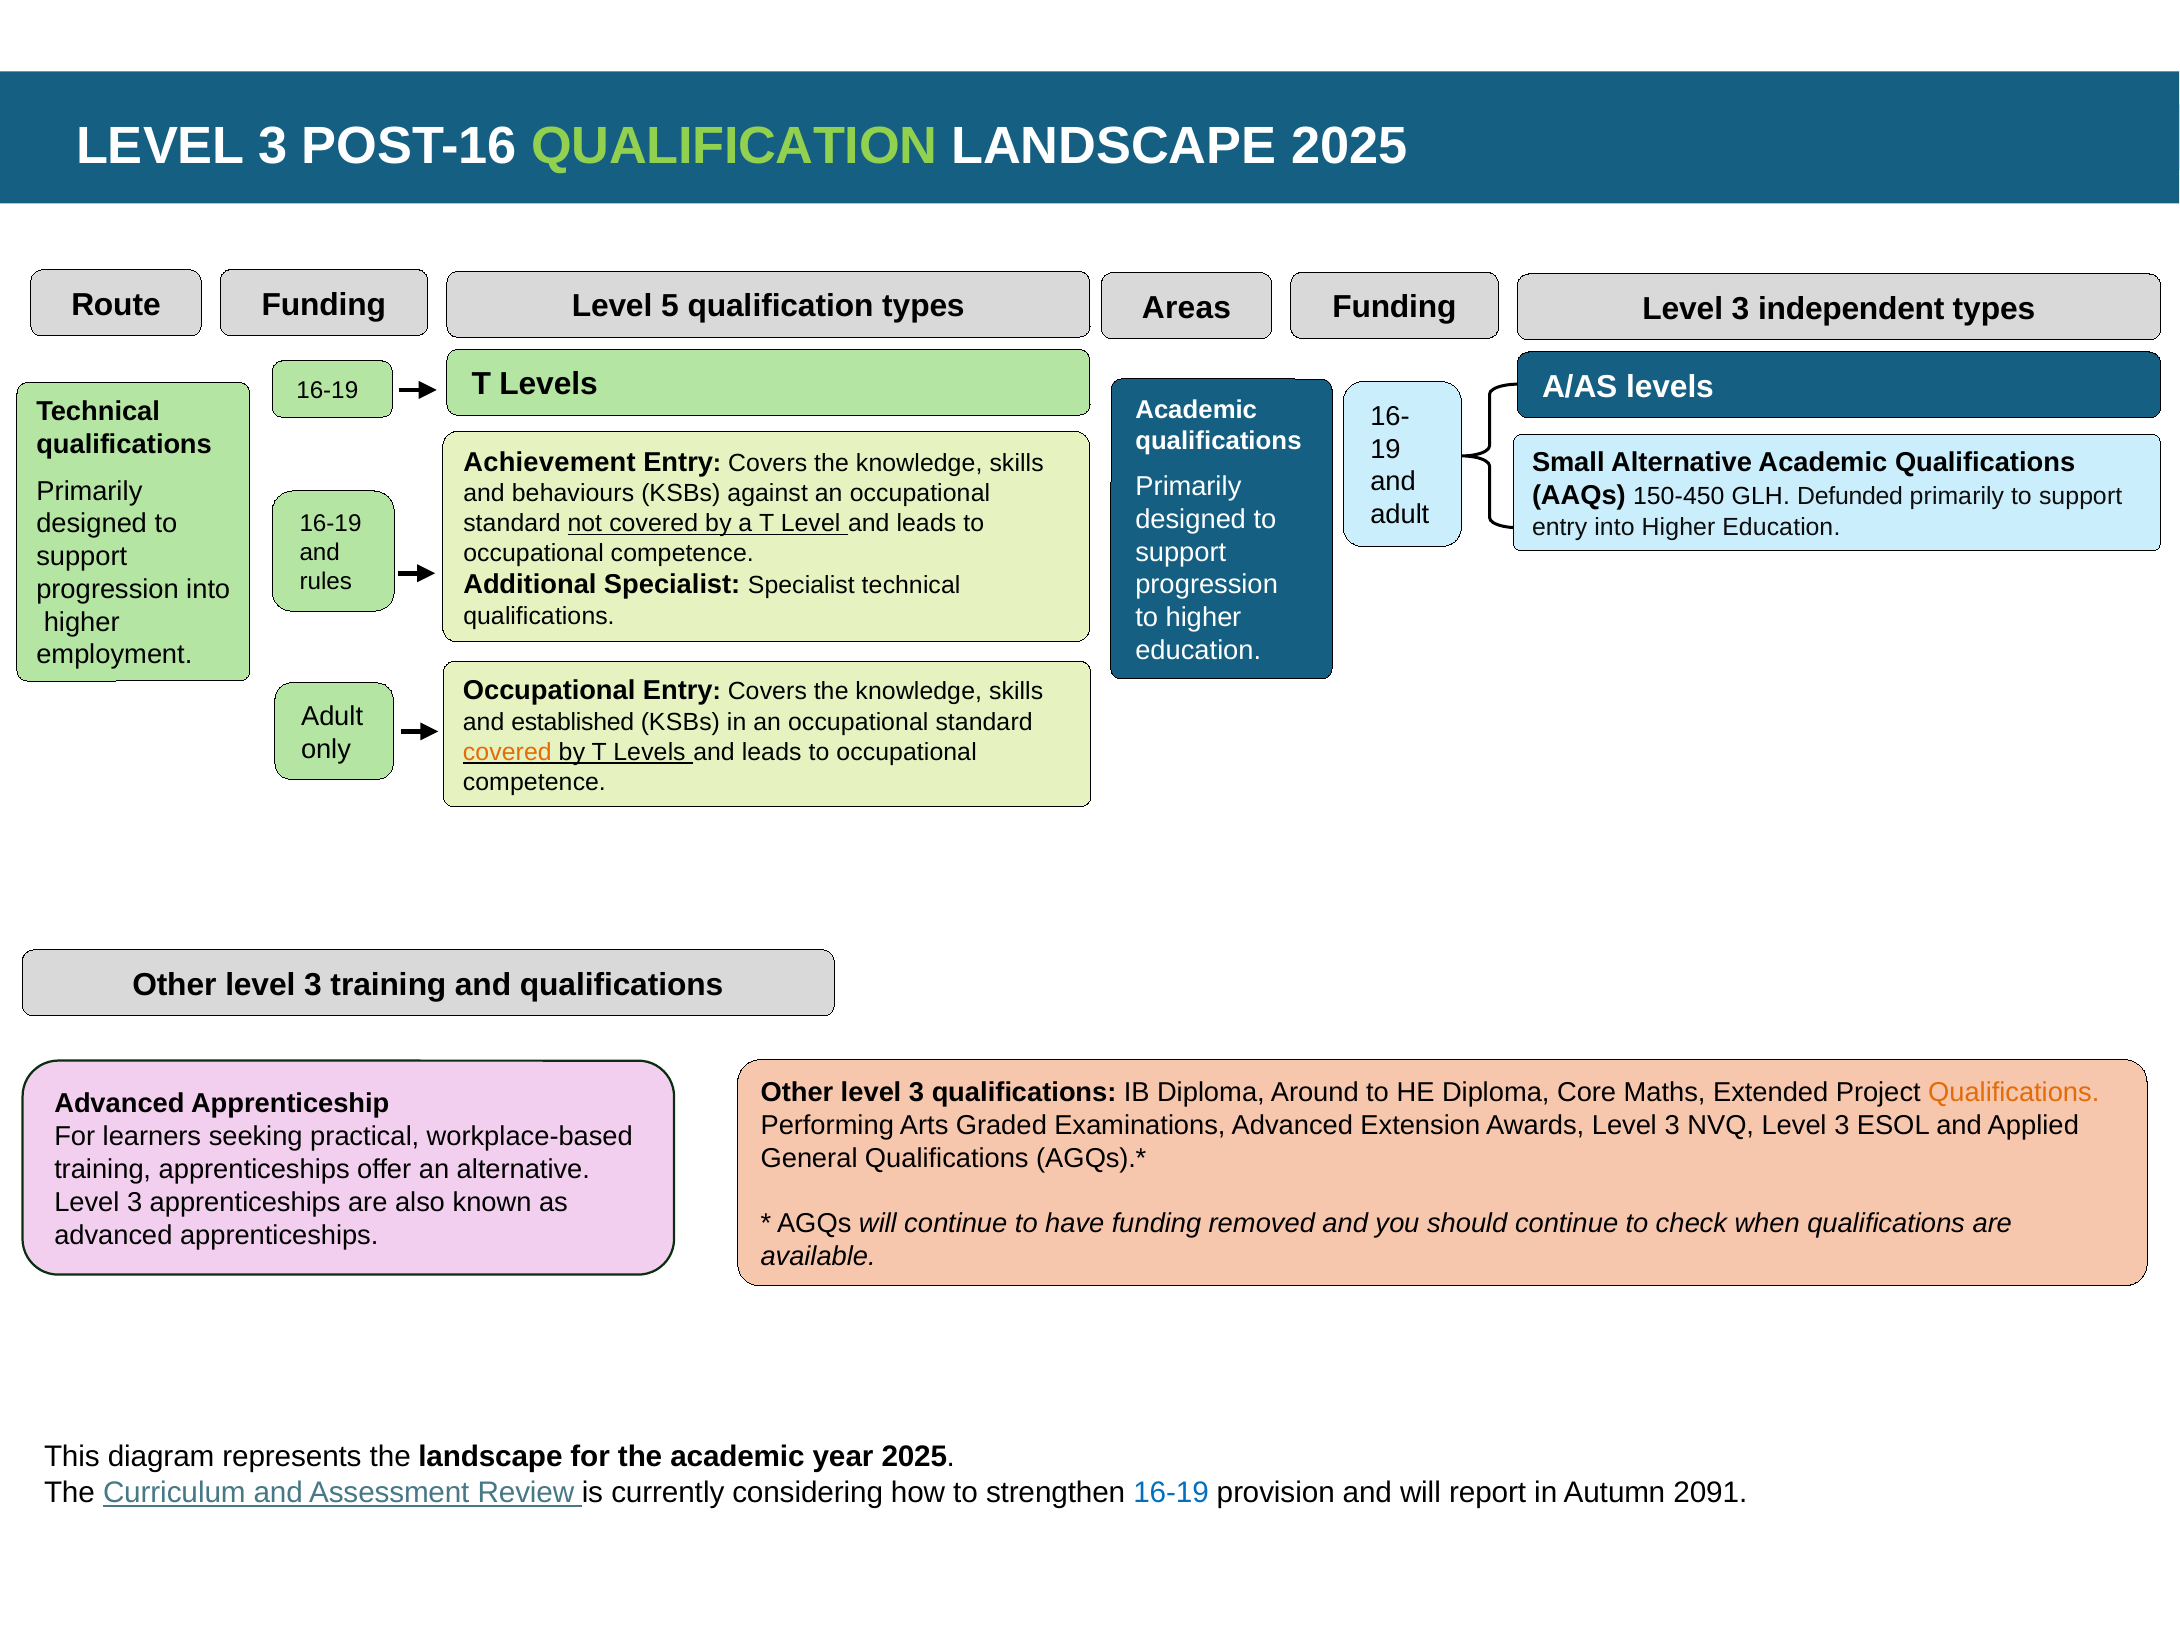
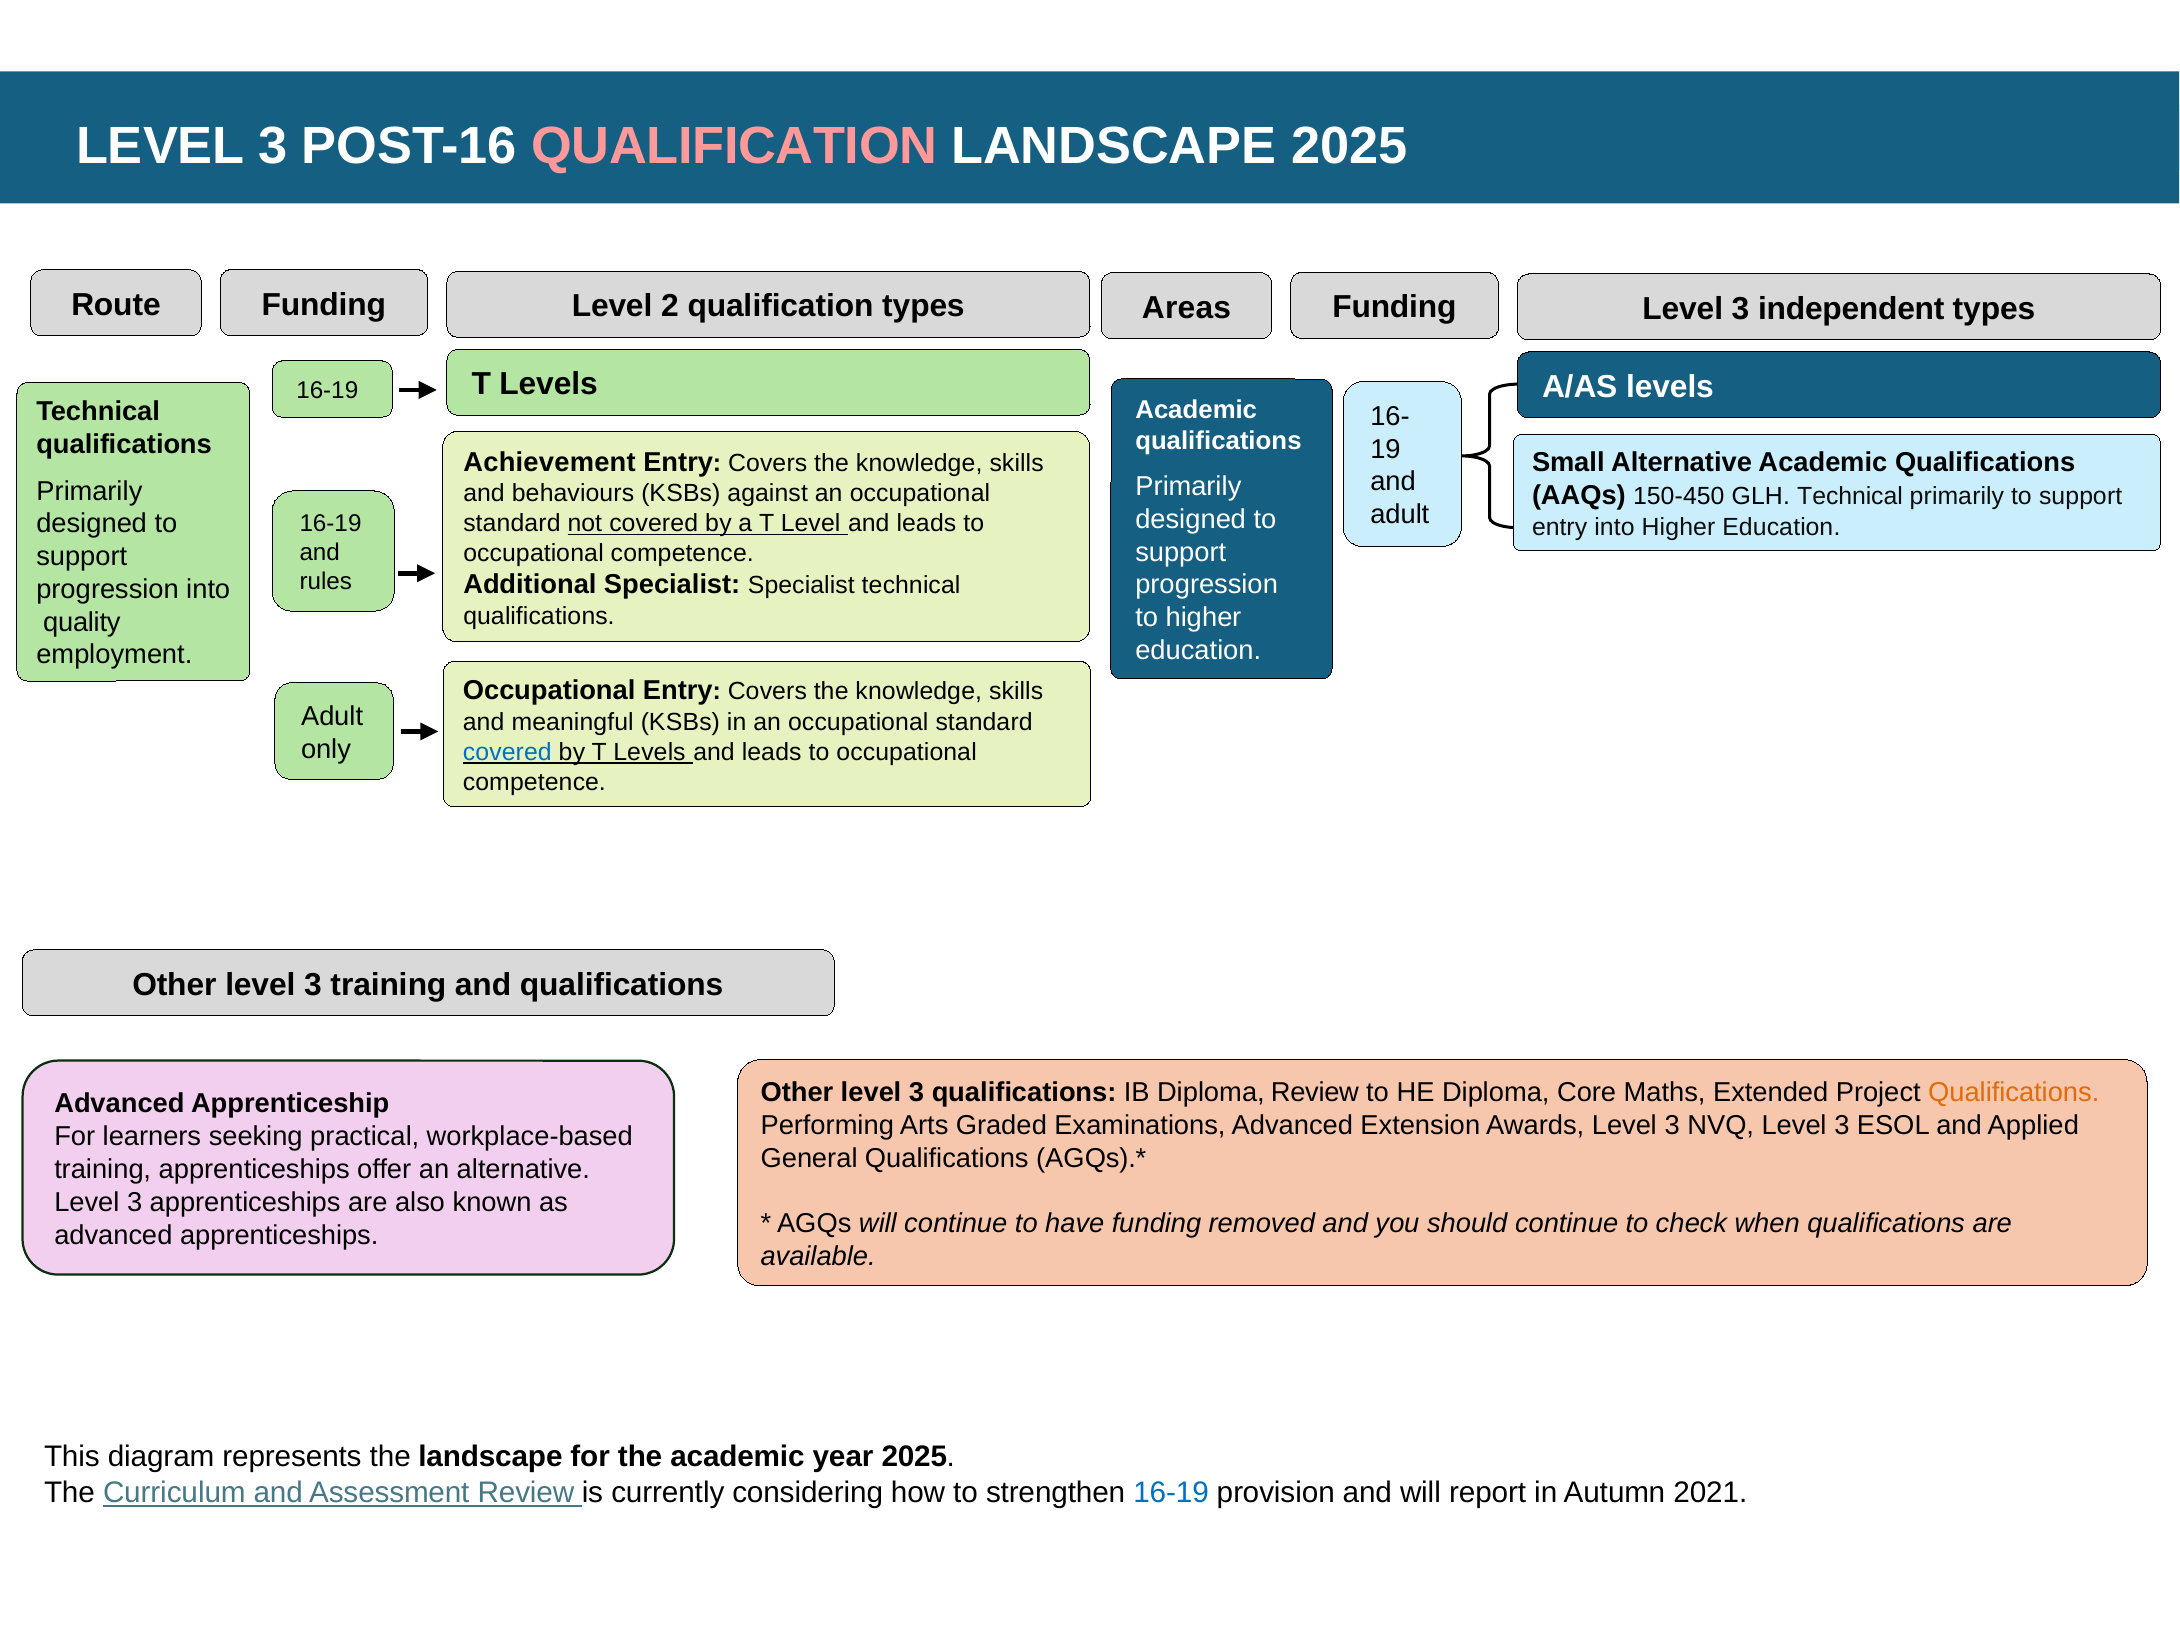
QUALIFICATION colour: light green -> pink (734, 147)
5: 5 -> 2 (670, 306)
GLH Defunded: Defunded -> Technical (1850, 497)
higher: higher -> quality (82, 622)
established: established -> meaningful (573, 722)
covered colour: orange -> blue (507, 752)
Diploma Around: Around -> Review (1315, 1093)
2091: 2091 -> 2021 (1710, 1493)
